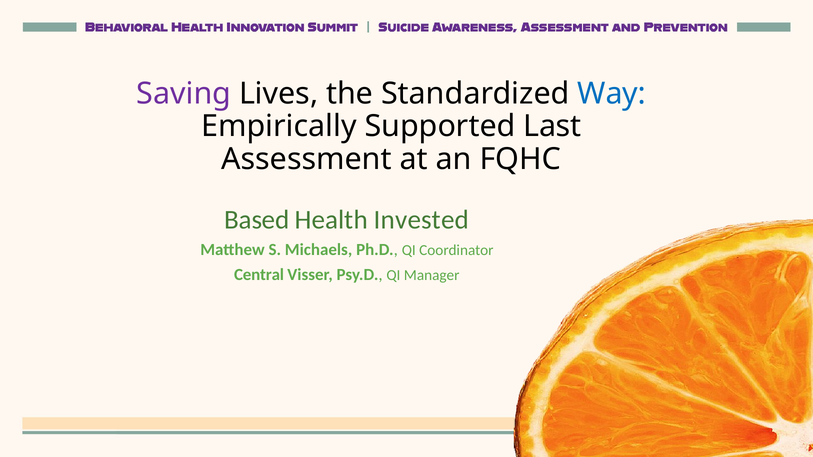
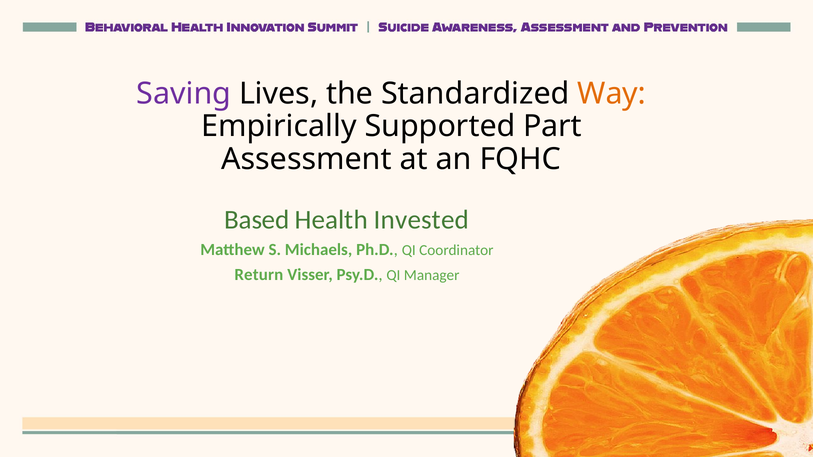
Way colour: blue -> orange (612, 94)
Last: Last -> Part (552, 127)
Central: Central -> Return (259, 275)
